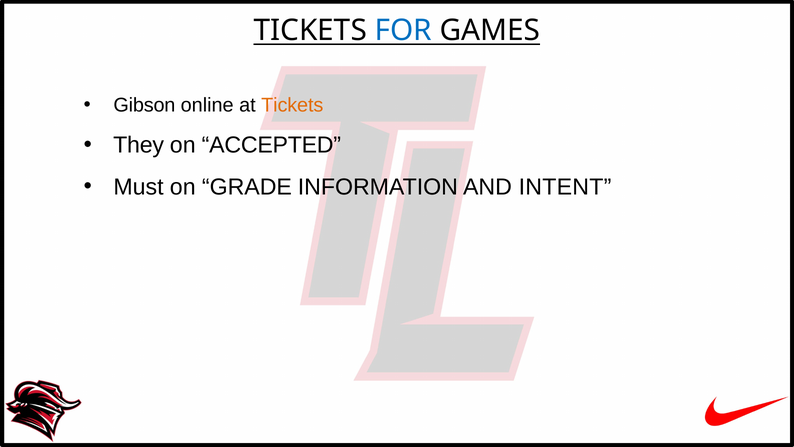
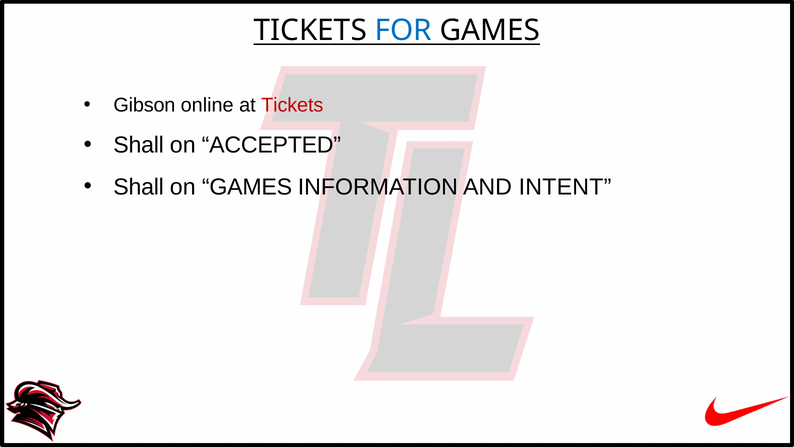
Tickets colour: orange -> red (292, 105)
They: They -> Shall (139, 145)
Must: Must -> Shall (139, 187)
on GRADE: GRADE -> GAMES (247, 187)
